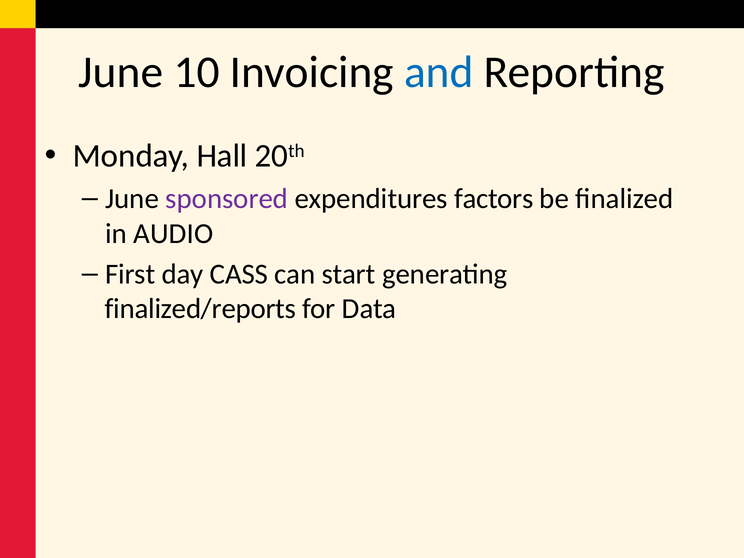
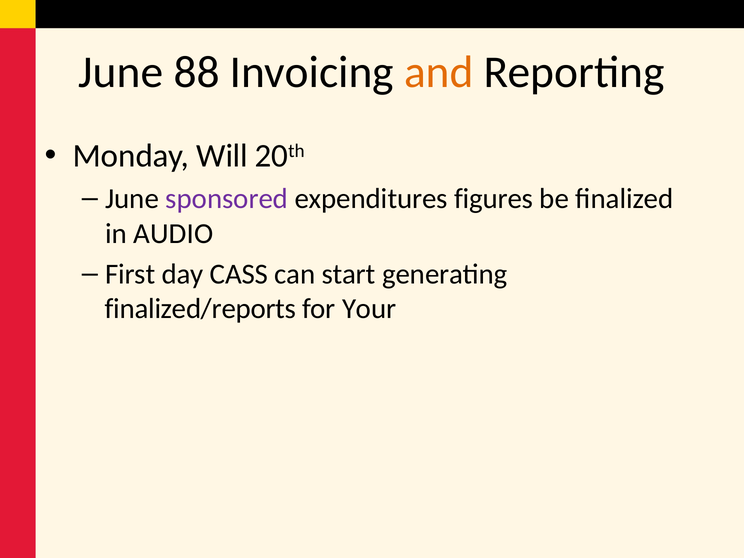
10: 10 -> 88 (197, 72)
and colour: blue -> orange (439, 72)
Hall: Hall -> Will (222, 156)
factors: factors -> figures (494, 199)
Data: Data -> Your (369, 309)
